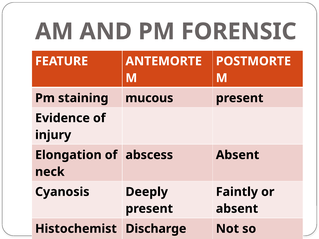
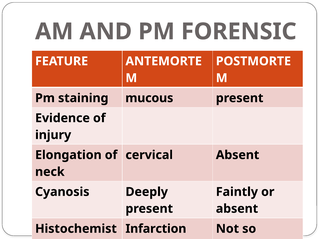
abscess: abscess -> cervical (149, 155)
Discharge: Discharge -> Infarction (156, 229)
